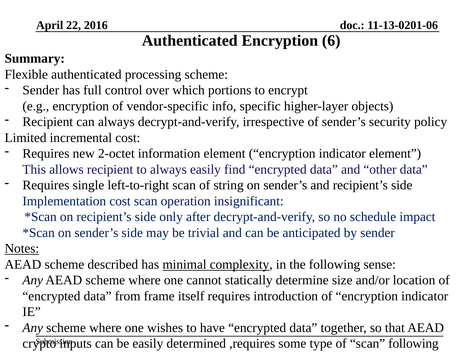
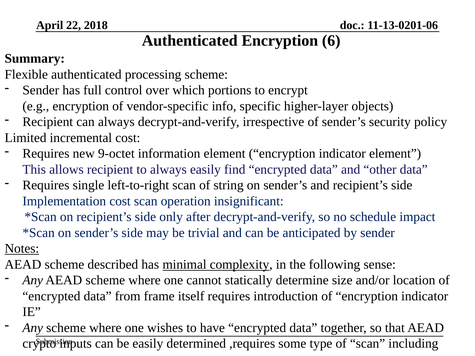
2016: 2016 -> 2018 (96, 25)
2-octet: 2-octet -> 9-octet (116, 154)
scan following: following -> including (413, 344)
